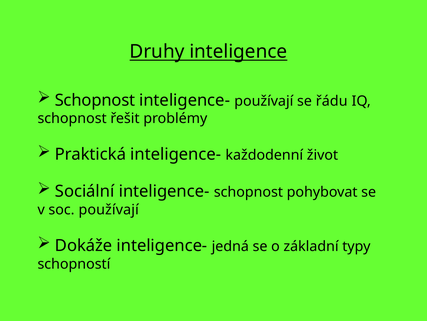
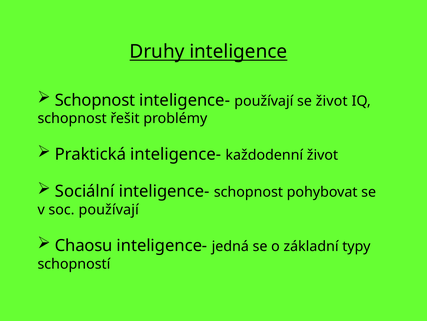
se řádu: řádu -> život (332, 101)
Dokáže: Dokáže -> Chaosu (84, 245)
